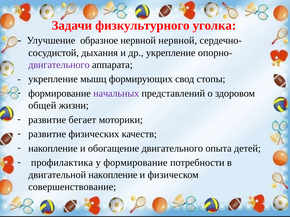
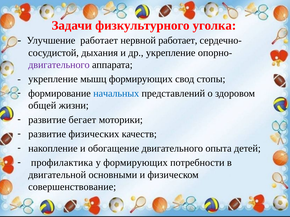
Улучшение образное: образное -> работает (99, 41)
нервной нервной: нервной -> работает (178, 41)
начальных colour: purple -> blue (116, 94)
у формирование: формирование -> формирующих (136, 163)
двигательной накопление: накопление -> основными (113, 175)
